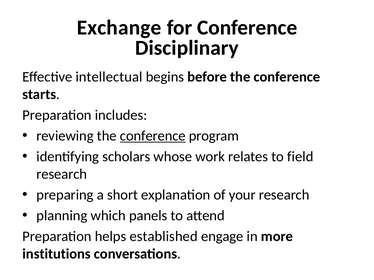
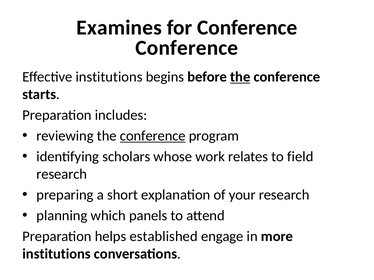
Exchange: Exchange -> Examines (119, 28)
Disciplinary: Disciplinary -> Conference (187, 48)
Effective intellectual: intellectual -> institutions (109, 77)
the underline: none -> present (240, 77)
